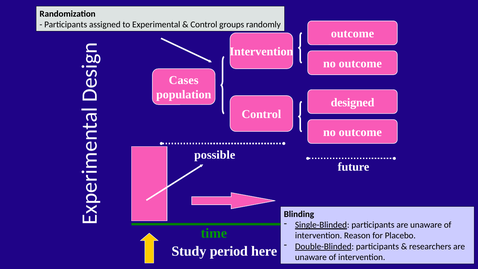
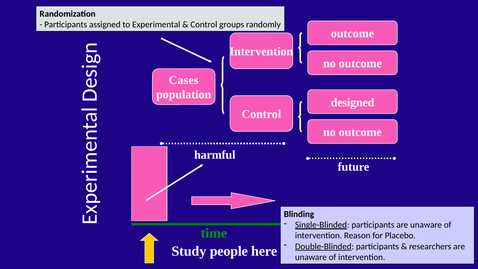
possible: possible -> harmful (215, 155)
period: period -> people (229, 251)
